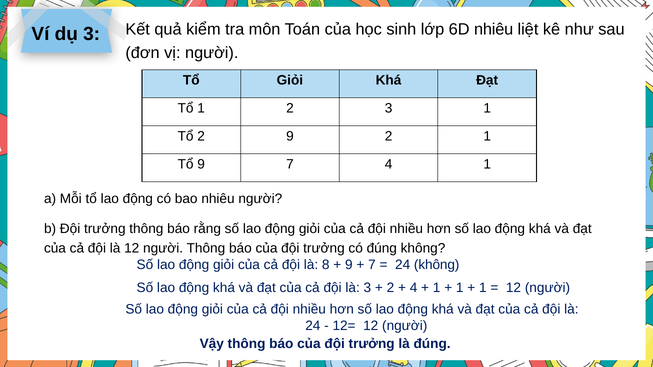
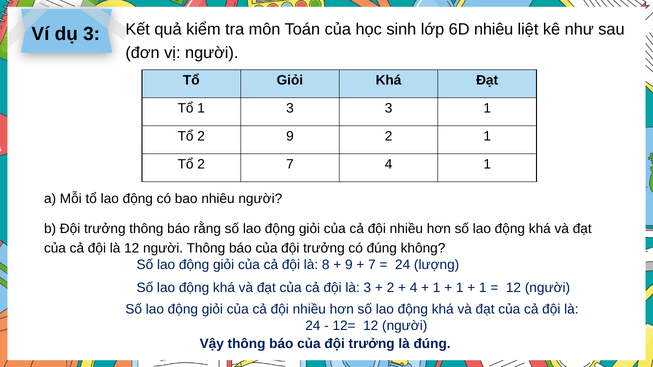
1 2: 2 -> 3 (290, 108)
9: 9 -> 2 (201, 164)
24 không: không -> lượng (437, 265)
